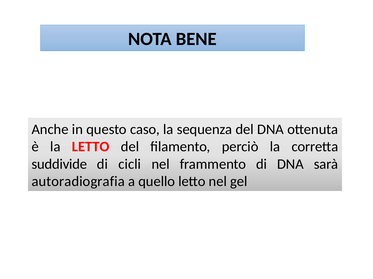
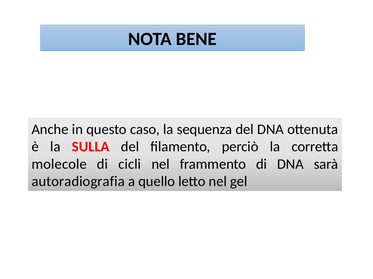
la LETTO: LETTO -> SULLA (91, 147)
suddivide: suddivide -> molecole (59, 164)
